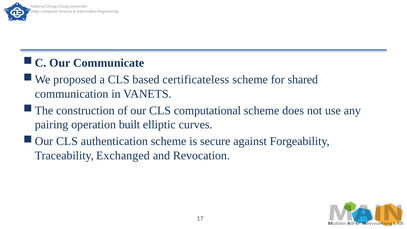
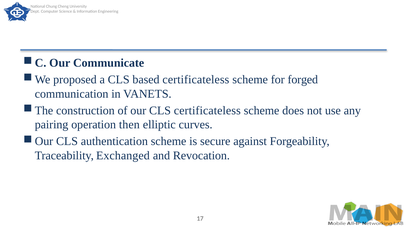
shared: shared -> forged (303, 80)
CLS computational: computational -> certificateless (207, 110)
built: built -> then (129, 125)
